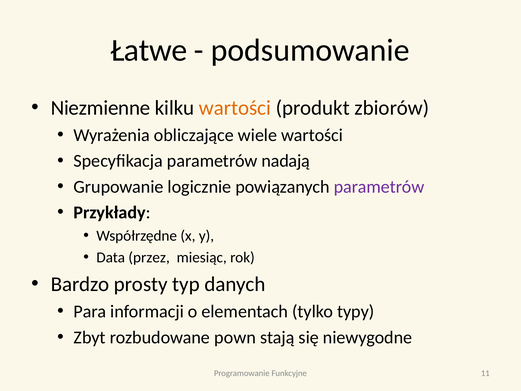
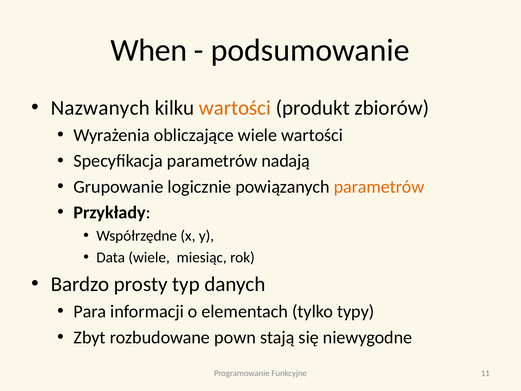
Łatwe: Łatwe -> When (149, 50)
Niezmienne: Niezmienne -> Nazwanych (100, 108)
parametrów colour: purple -> orange (379, 187)
Data przez: przez -> wiele (149, 257)
